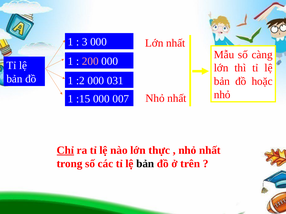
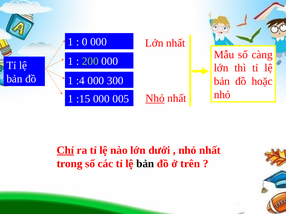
3: 3 -> 0 (85, 42)
200 colour: pink -> light green (90, 61)
:2: :2 -> :4 (80, 81)
031: 031 -> 300 (115, 81)
Nhỏ underline: none -> present (155, 99)
007: 007 -> 005 (121, 99)
thực: thực -> dưới (159, 151)
